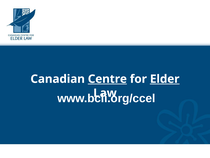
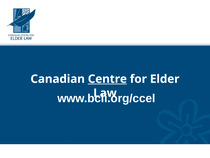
Elder underline: present -> none (165, 79)
